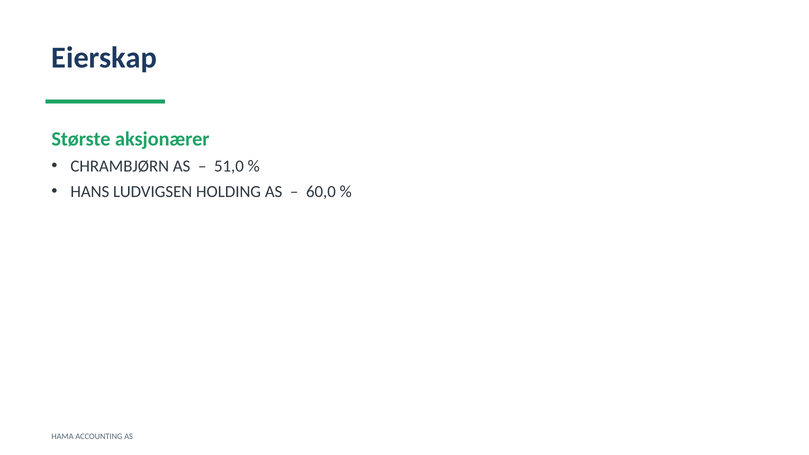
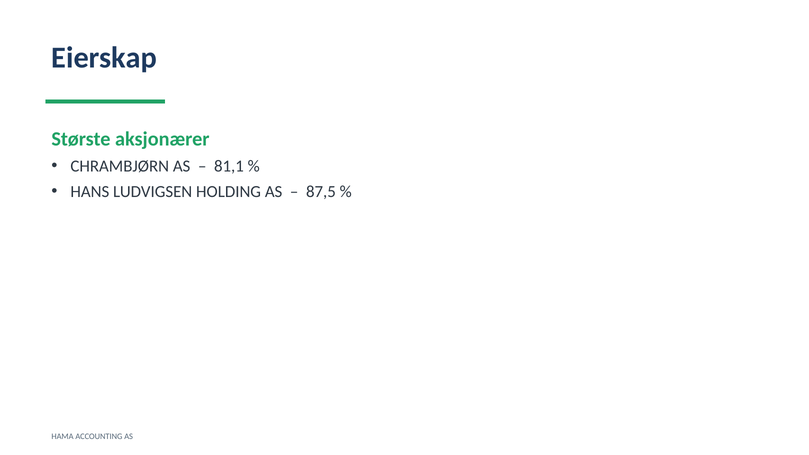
51,0: 51,0 -> 81,1 (229, 166)
60,0: 60,0 -> 87,5 (321, 192)
